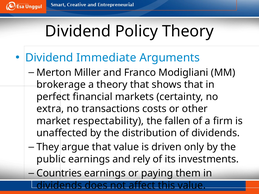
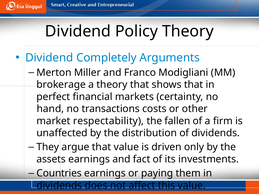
Immediate: Immediate -> Completely (106, 58)
extra: extra -> hand (50, 109)
public: public -> assets (51, 159)
rely: rely -> fact (142, 159)
